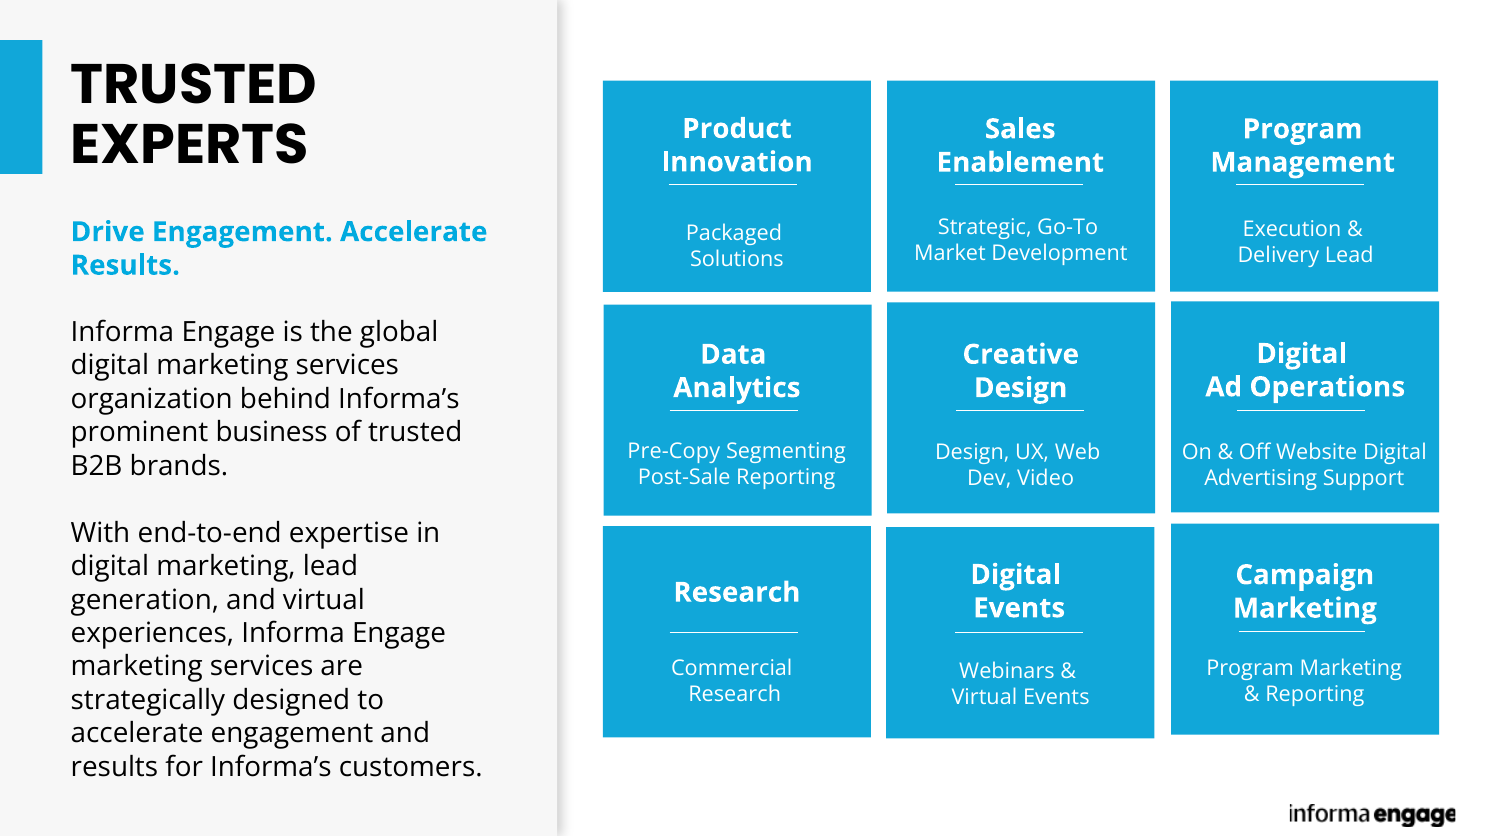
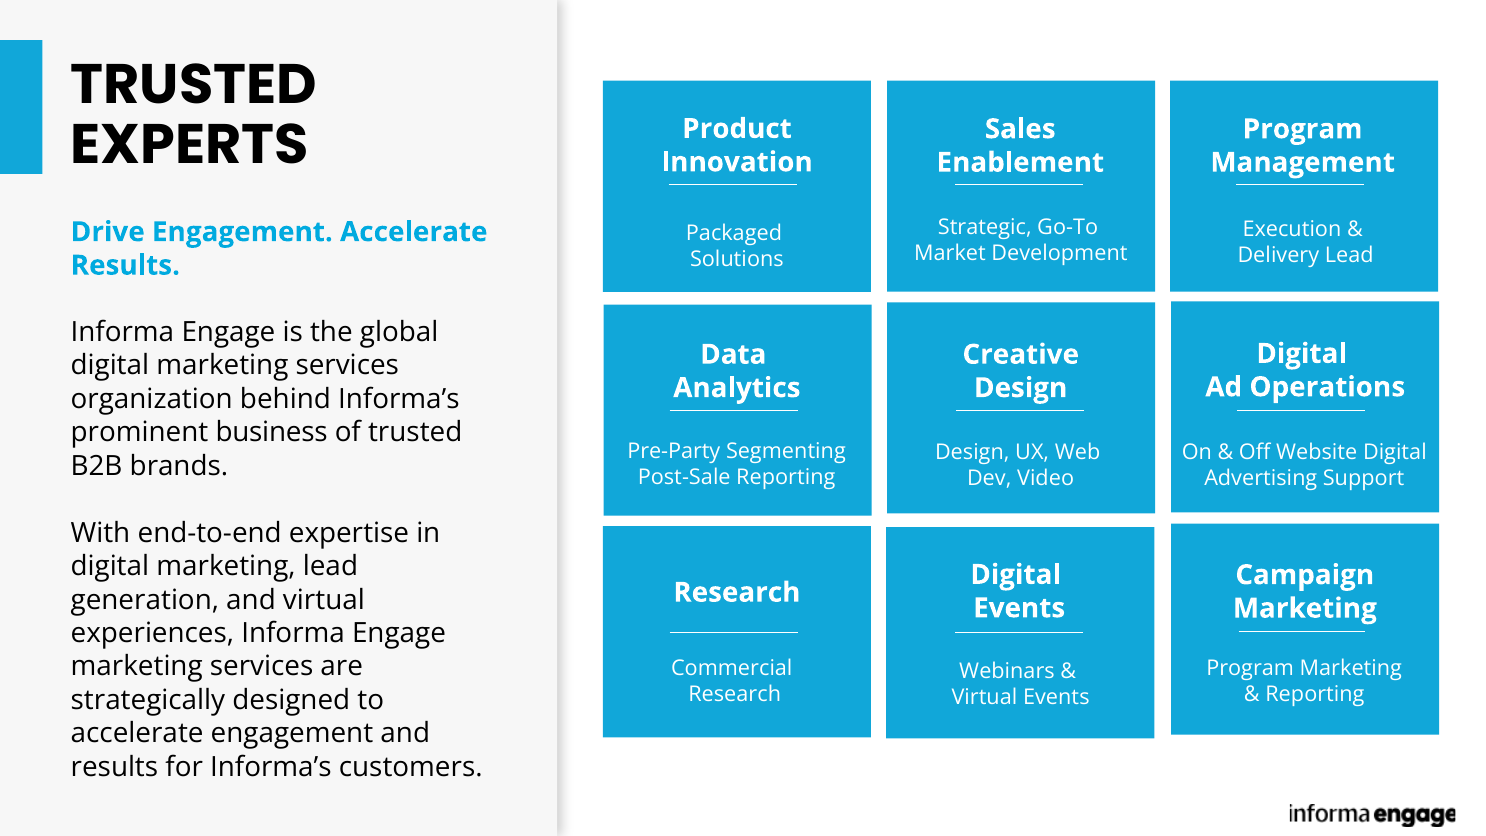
Pre-Copy: Pre-Copy -> Pre-Party (674, 452)
